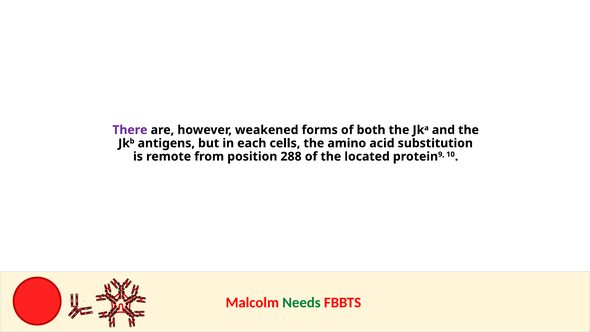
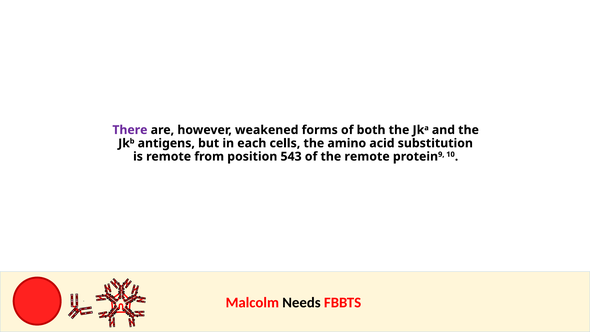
288: 288 -> 543 (291, 156)
the located: located -> remote (367, 156)
Needs colour: green -> black (301, 303)
